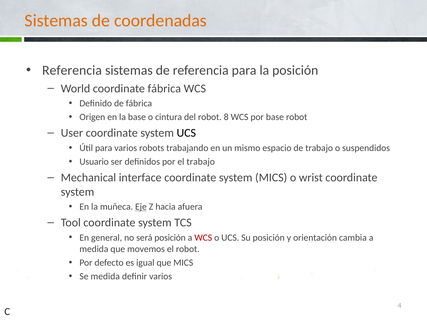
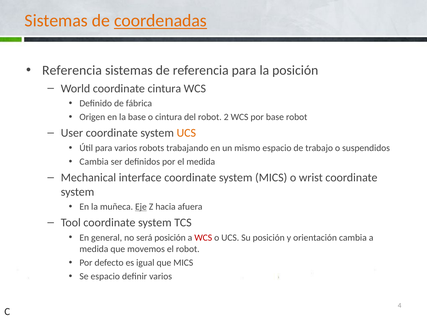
coordenadas underline: none -> present (160, 21)
coordinate fábrica: fábrica -> cintura (164, 89)
8: 8 -> 2 (226, 117)
UCS colour: black -> orange (186, 133)
Usuario: Usuario -> Cambia (94, 162)
el trabajo: trabajo -> medida (201, 162)
Se medida: medida -> espacio (105, 277)
